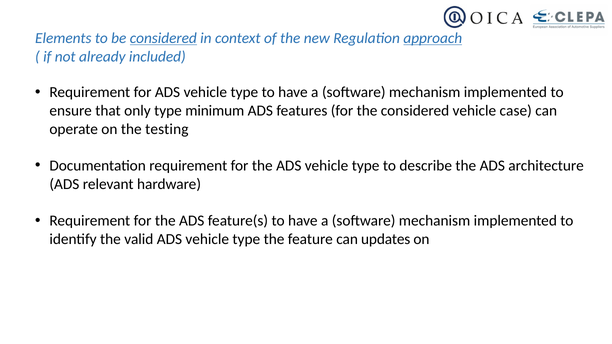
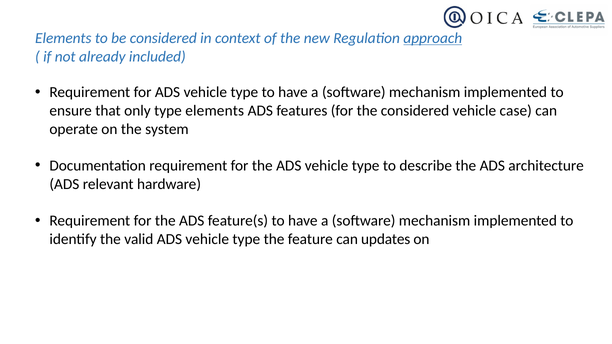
considered underline: present -> none (163, 38)
type minimum: minimum -> elements (215, 111)
testing: testing -> system (167, 129)
